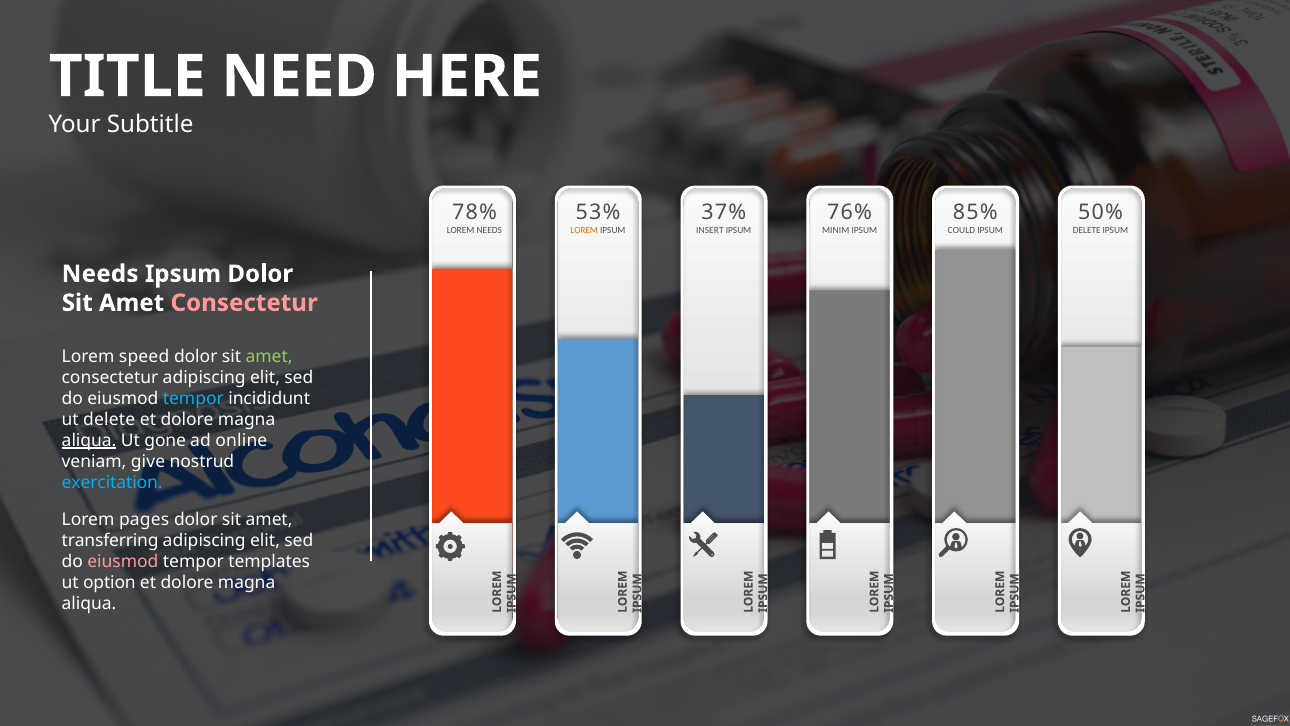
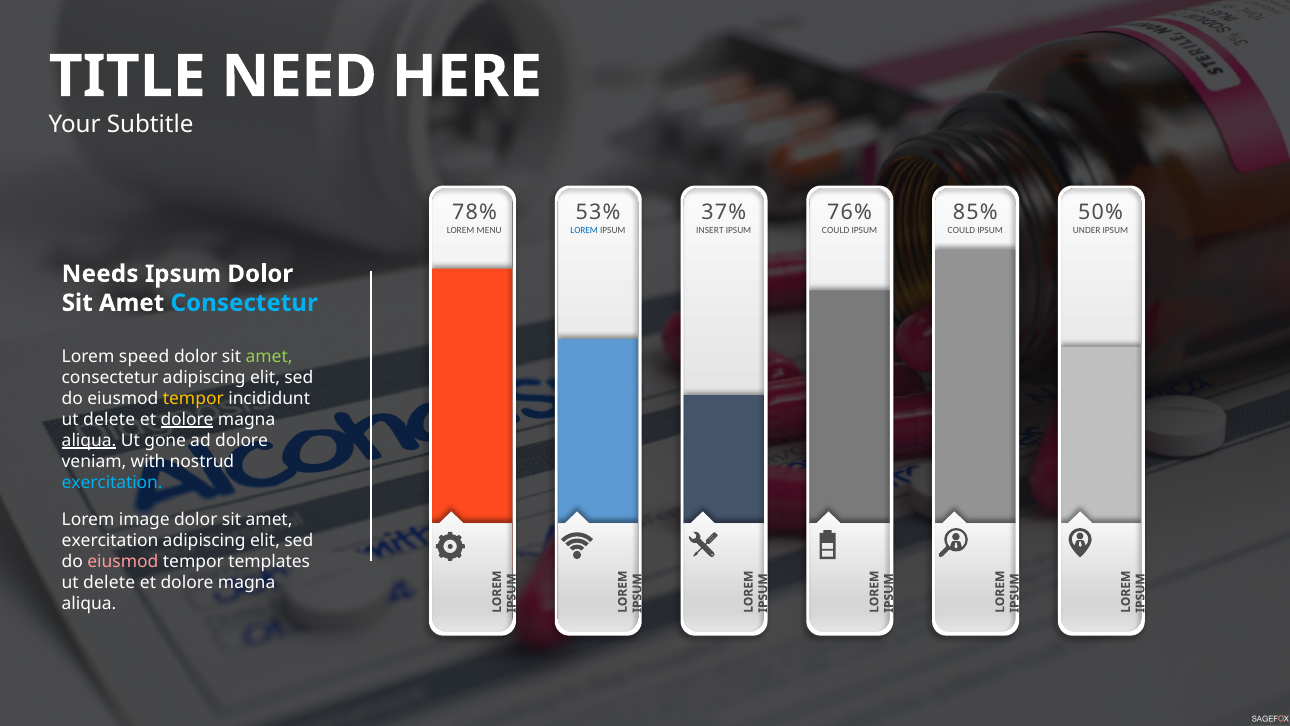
LOREM NEEDS: NEEDS -> MENU (489, 230)
MINIM: MINIM -> COULD (836, 230)
DELETE: DELETE -> UNDER (1087, 230)
LOREM colour: orange -> blue (584, 230)
Consectetur colour: pink -> light blue (244, 303)
tempor colour: light blue -> yellow (193, 398)
dolore underline: none -> present (187, 419)
ad online: online -> dolore (242, 440)
give: give -> with (148, 461)
pages: pages -> image (144, 519)
transferring: transferring -> exercitation (110, 540)
option: option -> delete (109, 582)
